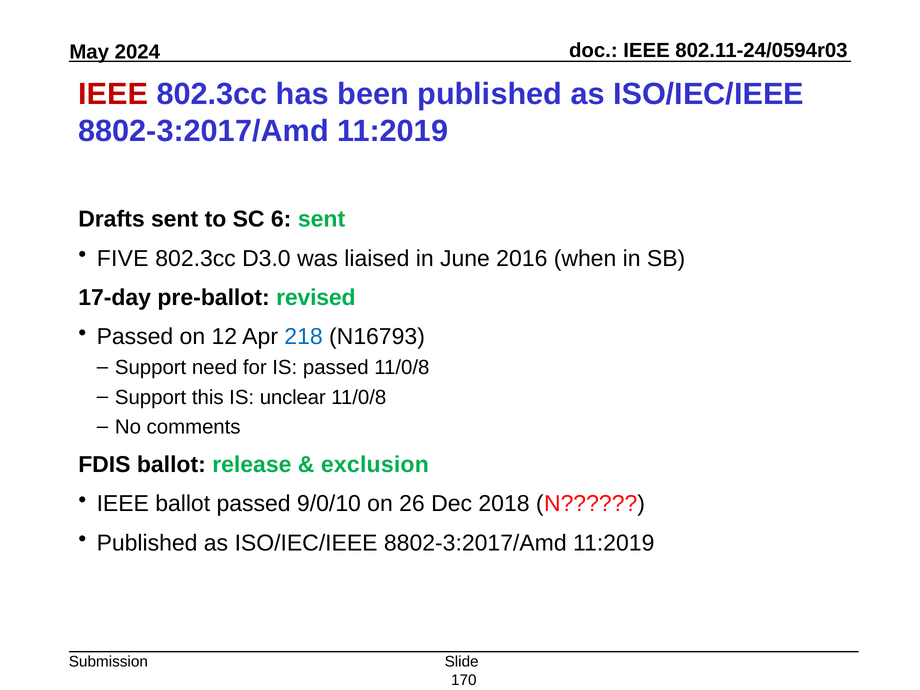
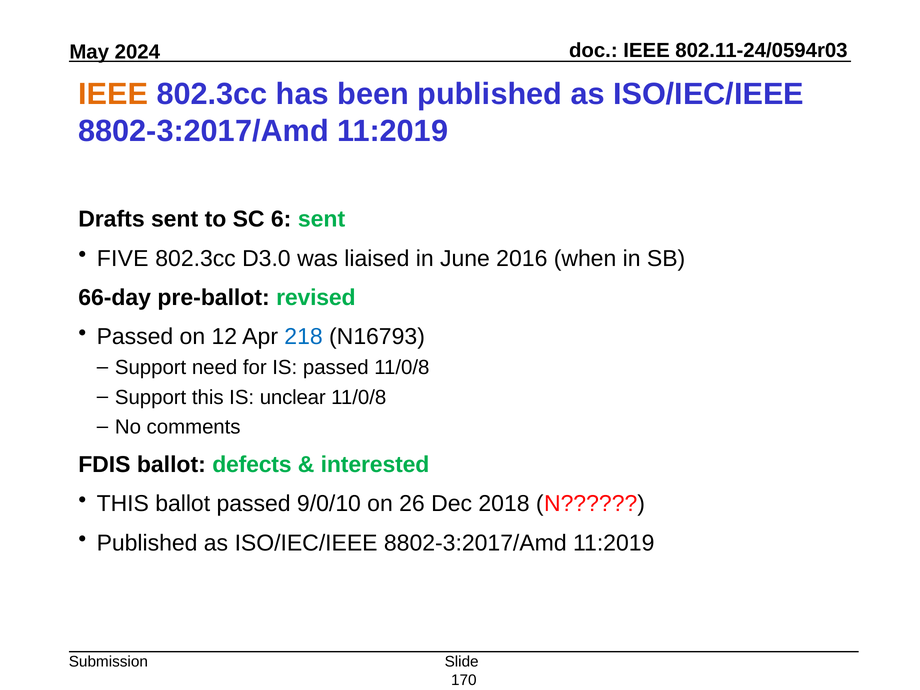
IEEE colour: red -> orange (113, 94)
17-day: 17-day -> 66-day (115, 298)
release: release -> defects (252, 465)
exclusion: exclusion -> interested (375, 465)
IEEE: IEEE -> THIS (123, 504)
